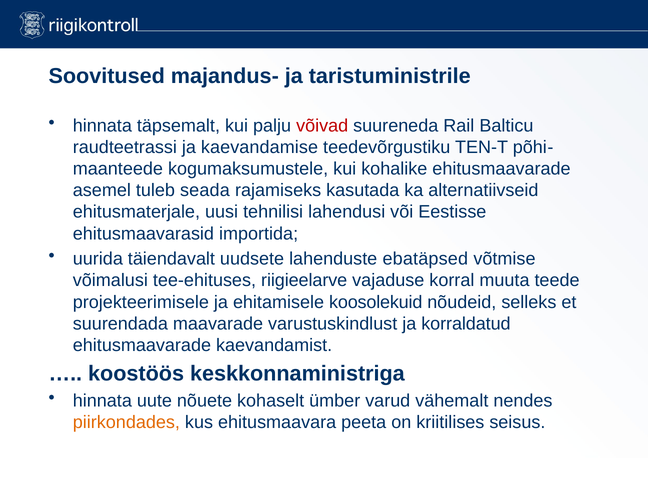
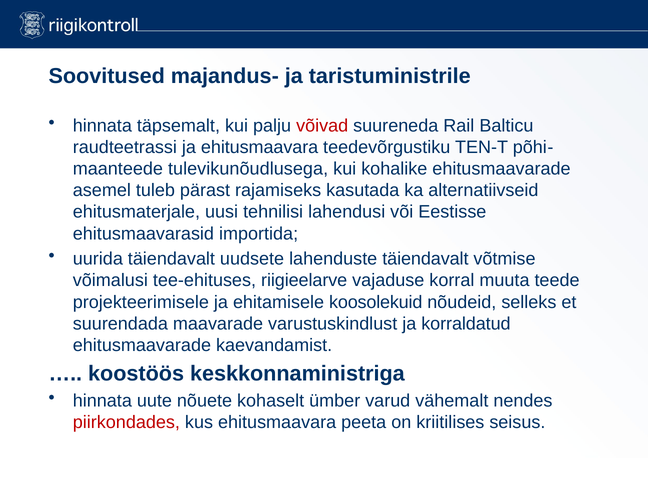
ja kaevandamise: kaevandamise -> ehitusmaavara (260, 147)
kogumaksumustele: kogumaksumustele -> tulevikunõudlusega (248, 169)
seada: seada -> pärast (205, 190)
lahenduste ebatäpsed: ebatäpsed -> täiendavalt (425, 259)
piirkondades colour: orange -> red (126, 422)
